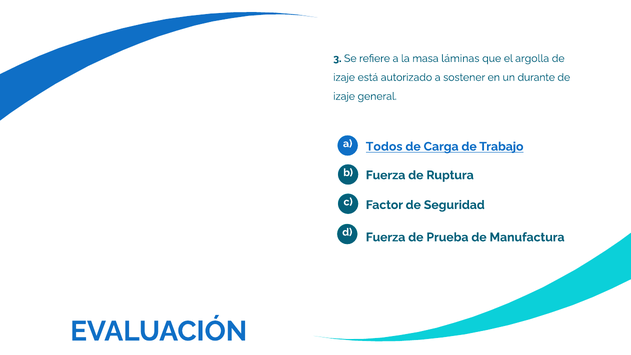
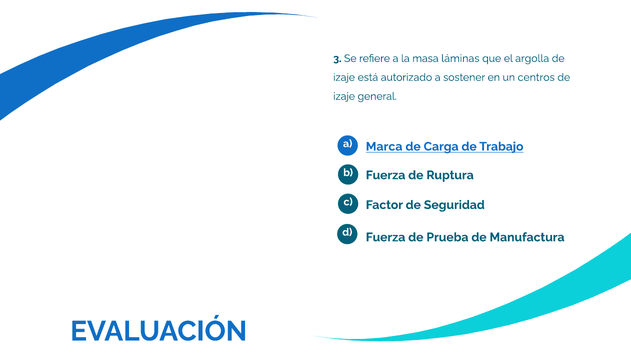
durante: durante -> centros (536, 77)
Todos: Todos -> Marca (384, 147)
